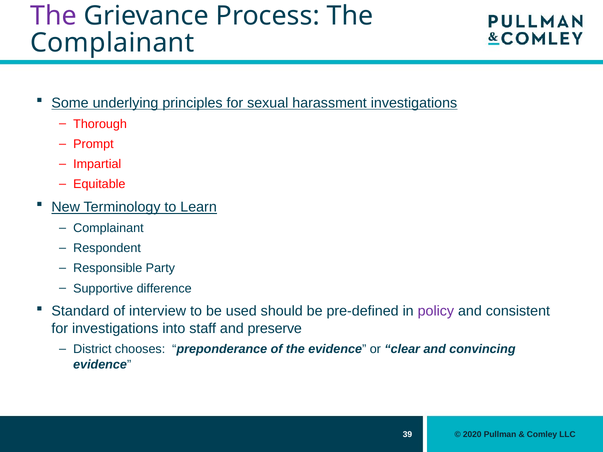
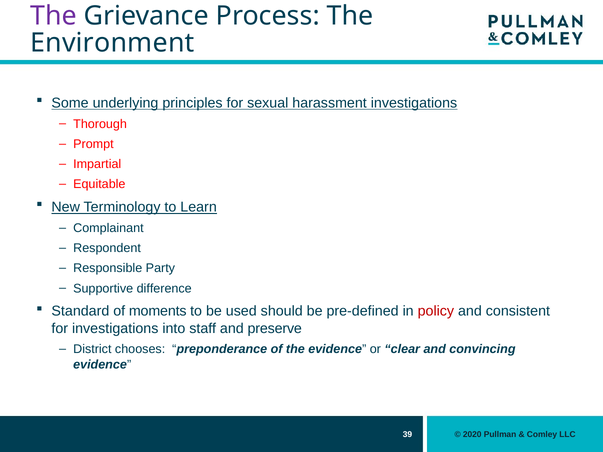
Complainant: Complainant -> Environment (112, 43)
interview: interview -> moments (158, 311)
policy colour: purple -> red (436, 311)
